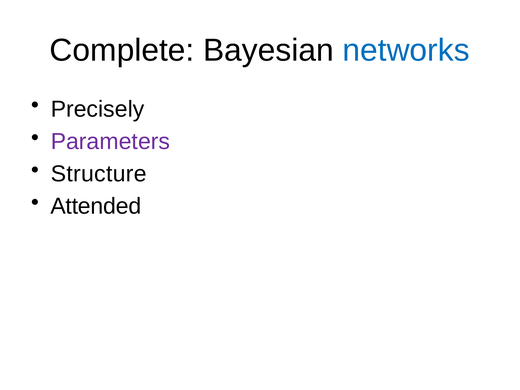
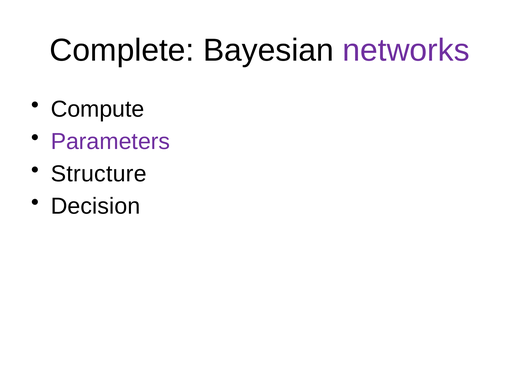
networks colour: blue -> purple (406, 50)
Precisely: Precisely -> Compute (98, 109)
Attended: Attended -> Decision (96, 206)
